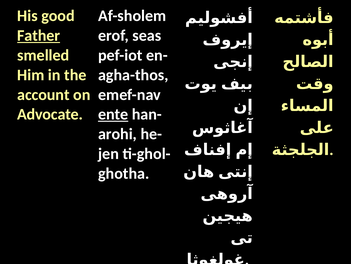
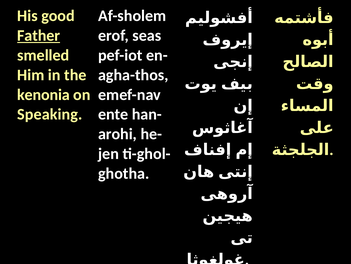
account: account -> kenonia (43, 94)
Advocate: Advocate -> Speaking (50, 114)
ente underline: present -> none (113, 114)
